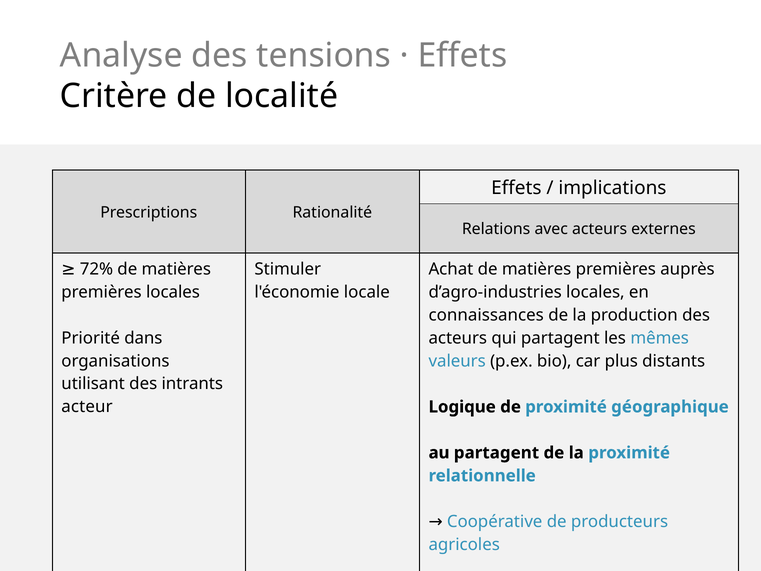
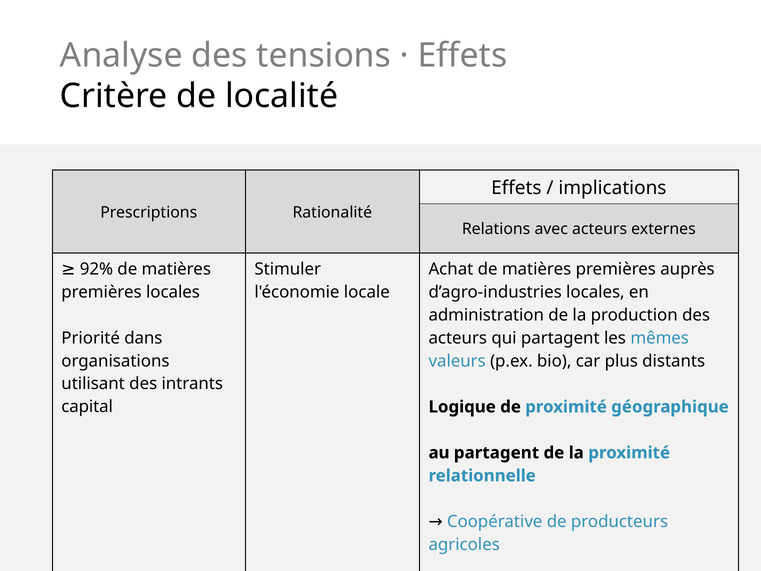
72%: 72% -> 92% (96, 269)
connaissances: connaissances -> administration (486, 315)
acteur: acteur -> capital (87, 407)
